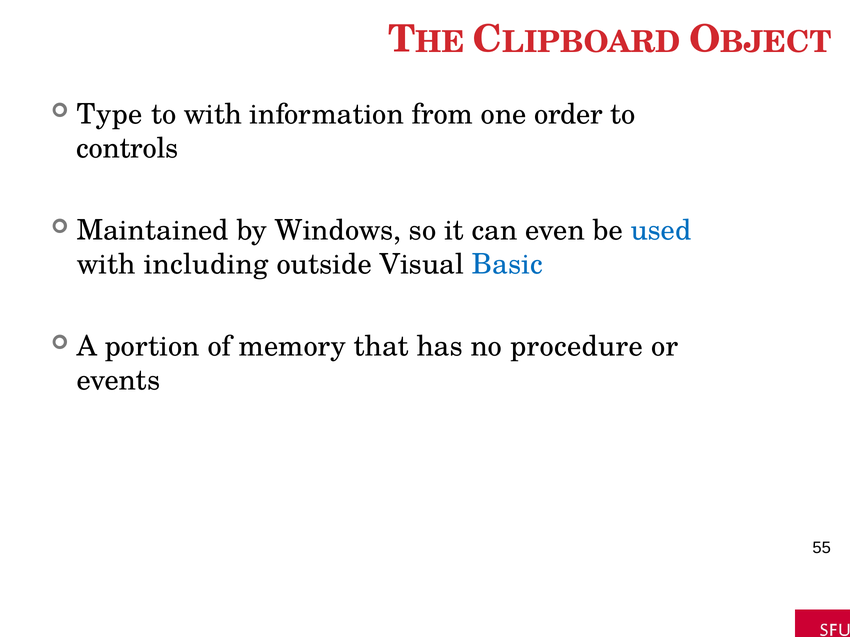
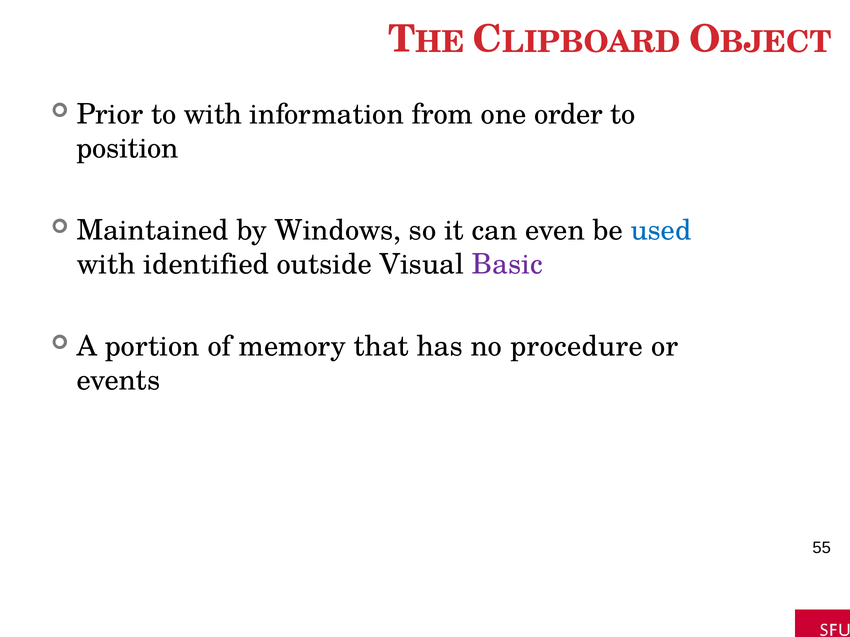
Type: Type -> Prior (110, 114)
controls: controls -> position (127, 148)
including: including -> identified (206, 265)
Basic colour: blue -> purple (507, 265)
